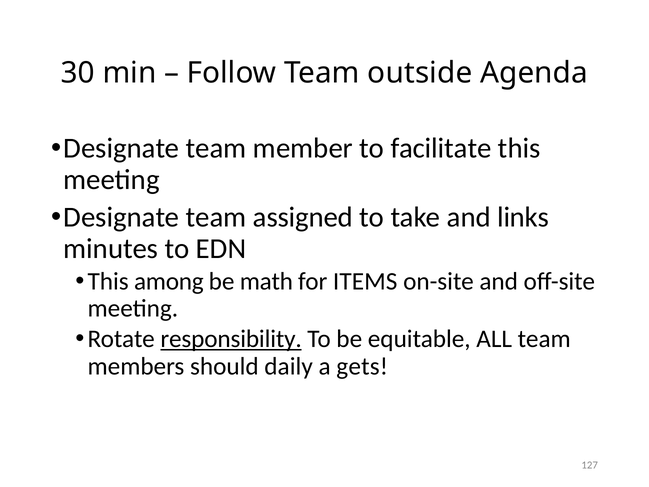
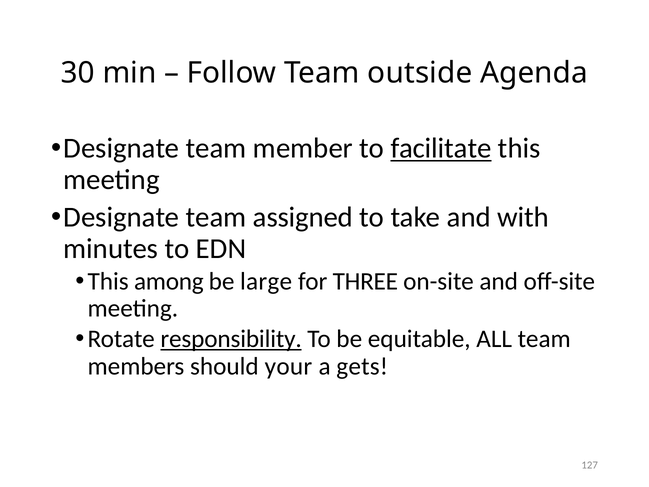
facilitate underline: none -> present (441, 148)
links: links -> with (523, 217)
math: math -> large (266, 281)
ITEMS: ITEMS -> THREE (365, 281)
daily: daily -> your (288, 366)
